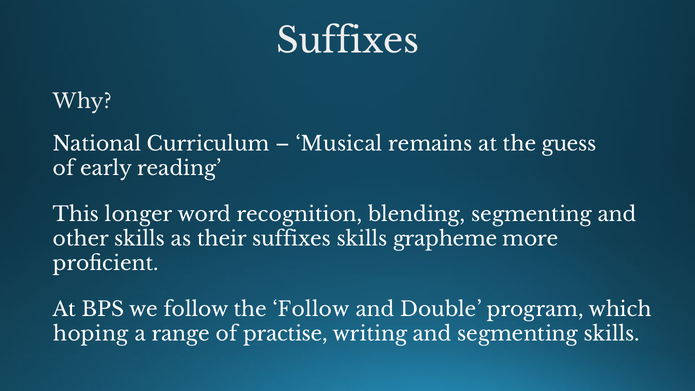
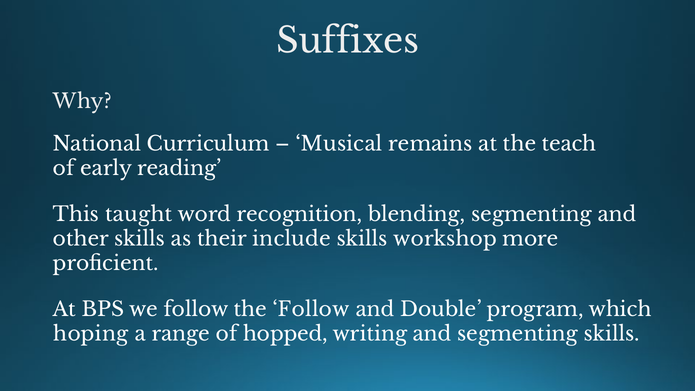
guess: guess -> teach (569, 144)
longer: longer -> taught (139, 215)
their suffixes: suffixes -> include (292, 239)
grapheme: grapheme -> workshop (445, 239)
practise: practise -> hopped (285, 334)
